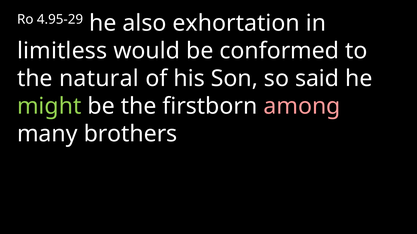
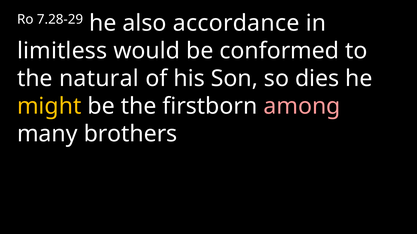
4.95-29: 4.95-29 -> 7.28-29 (60, 19)
exhortation: exhortation -> accordance (236, 23)
said: said -> dies (317, 79)
might colour: light green -> yellow (49, 106)
